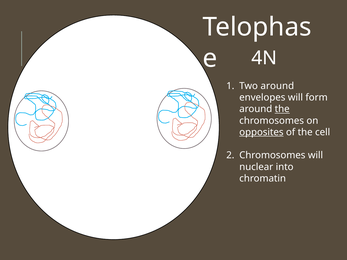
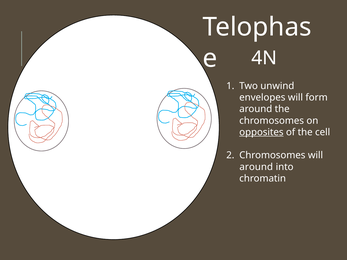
Two around: around -> unwind (277, 86)
the underline: present -> none (282, 109)
nuclear: nuclear -> around (256, 167)
